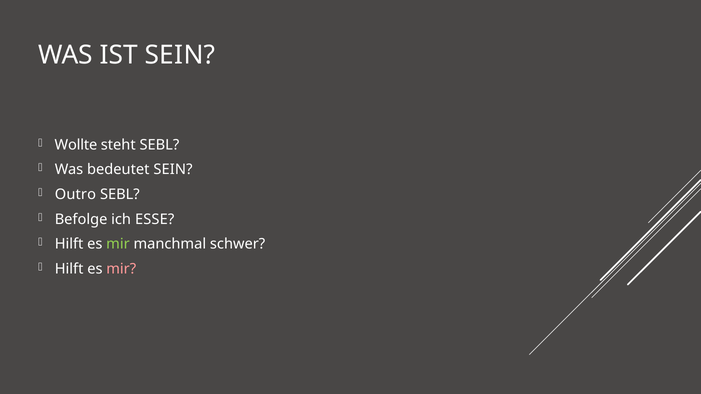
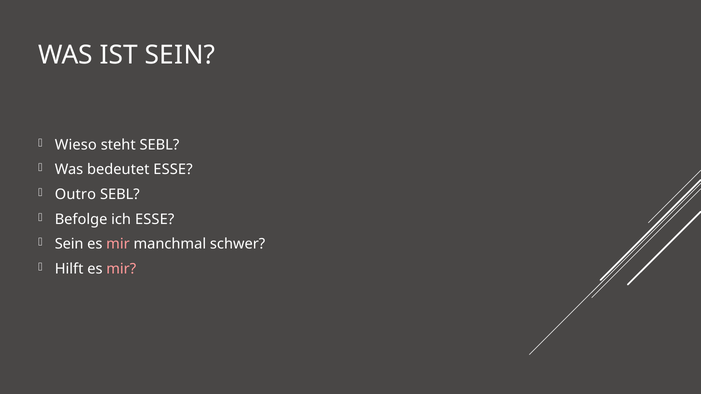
Wollte: Wollte -> Wieso (76, 145)
bedeutet SEIN: SEIN -> ESSE (173, 170)
Hilft: Hilft -> Sein (69, 244)
mir colour: light green -> pink (118, 244)
